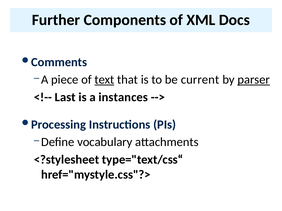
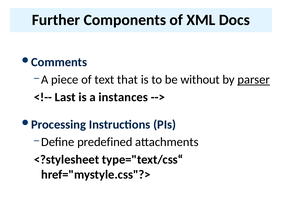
text underline: present -> none (104, 80)
current: current -> without (200, 80)
vocabulary: vocabulary -> predefined (105, 142)
